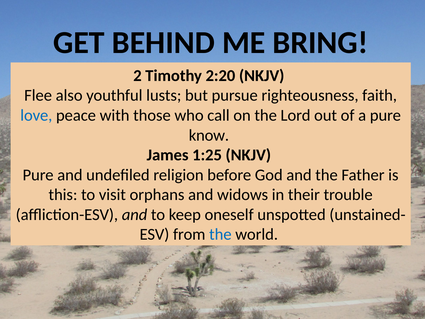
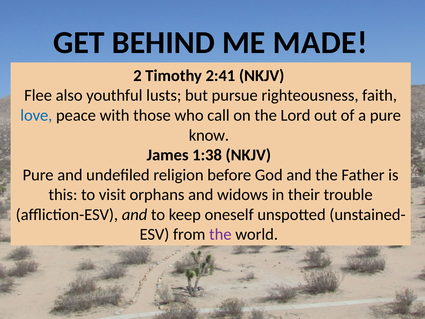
BRING: BRING -> MADE (320, 43)
2:20: 2:20 -> 2:41 (220, 76)
1:25: 1:25 -> 1:38 (207, 155)
the colour: blue -> purple (220, 234)
